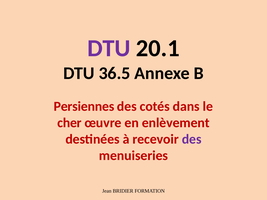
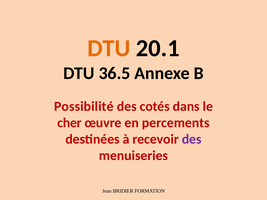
DTU colour: purple -> orange (109, 48)
Persiennes: Persiennes -> Possibilité (84, 106)
enlèvement: enlèvement -> percements (176, 123)
